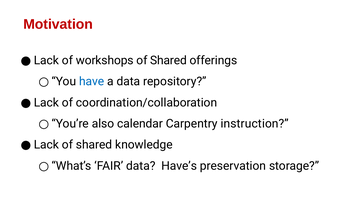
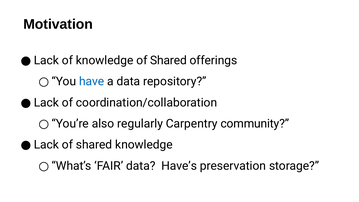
Motivation colour: red -> black (58, 24)
of workshops: workshops -> knowledge (105, 60)
calendar: calendar -> regularly (140, 124)
instruction: instruction -> community (255, 124)
